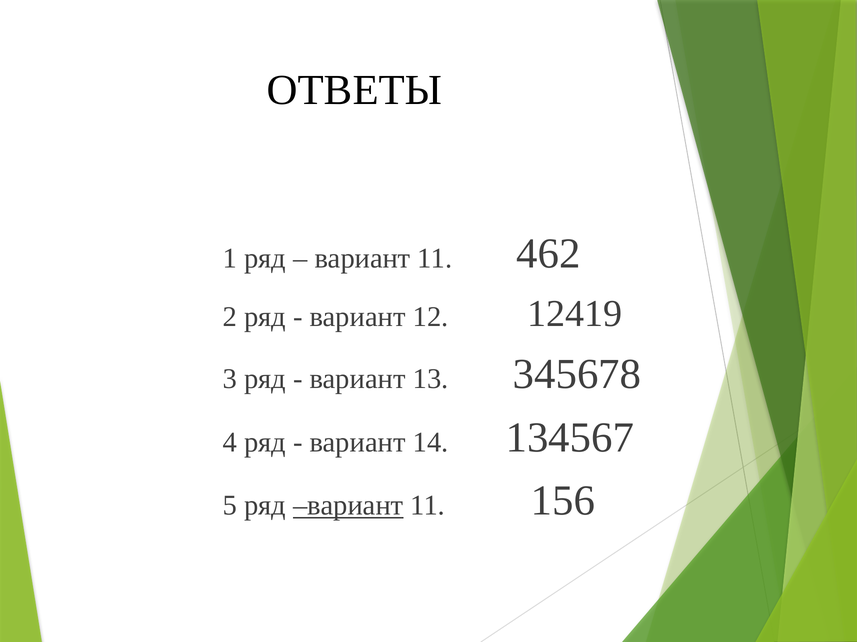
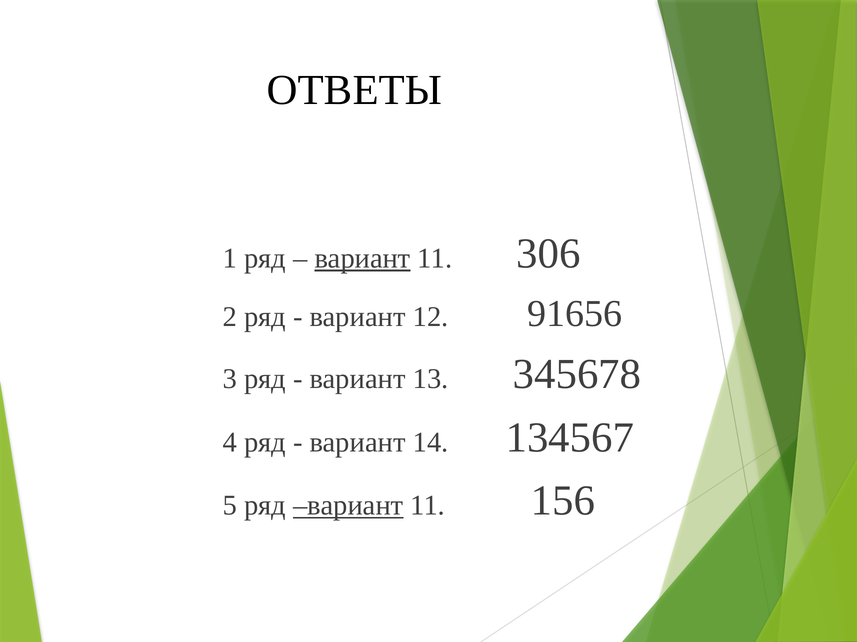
вариант underline: none -> present (362, 259)
462: 462 -> 306 (549, 254)
12419: 12419 -> 91656 (575, 314)
